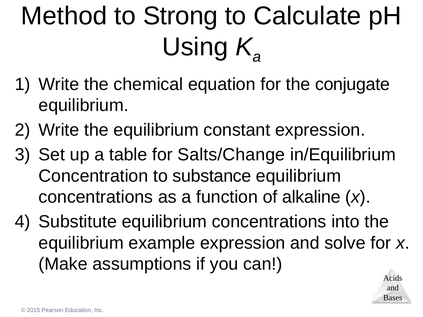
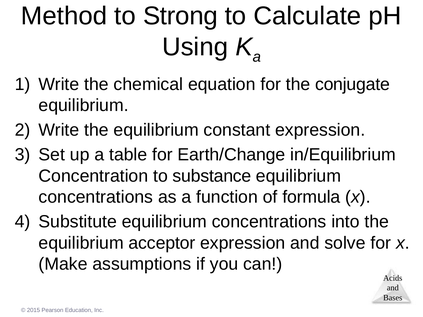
Salts/Change: Salts/Change -> Earth/Change (231, 155)
alkaline: alkaline -> formula (311, 197)
example: example -> acceptor (162, 243)
